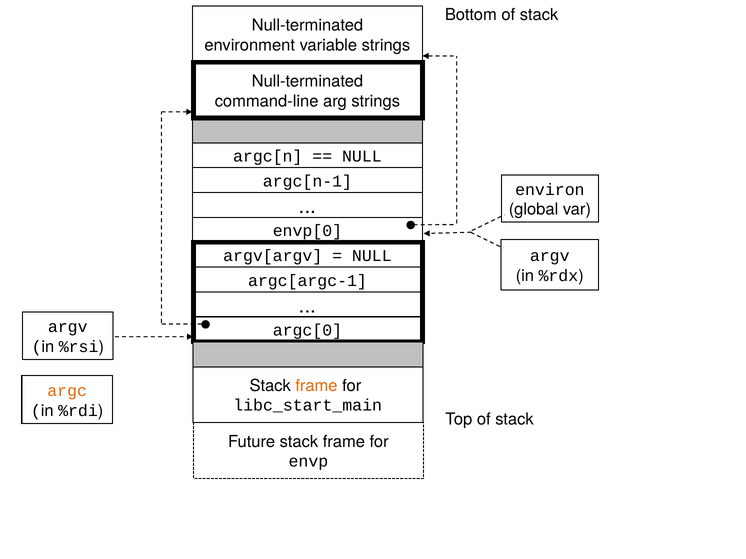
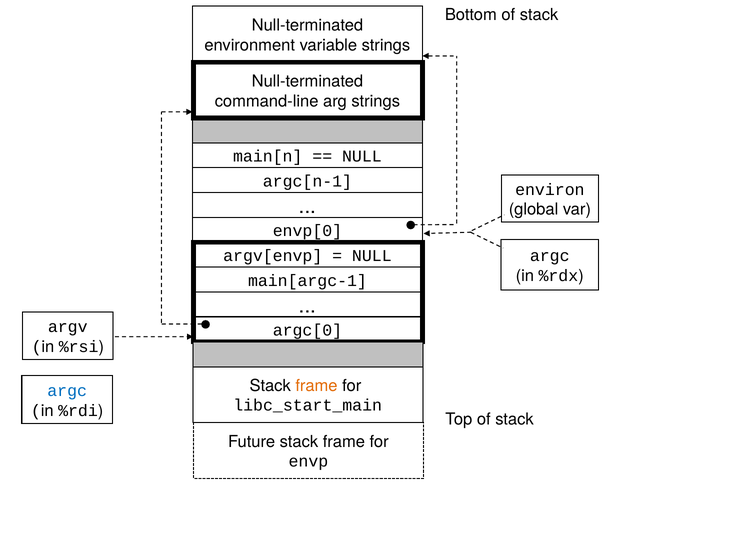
argc[n: argc[n -> main[n (268, 157)
argv[argv: argv[argv -> argv[envp (273, 256)
argv: argv -> argc (550, 256)
argc[argc-1: argc[argc-1 -> main[argc-1 (307, 281)
argc colour: orange -> blue (67, 391)
